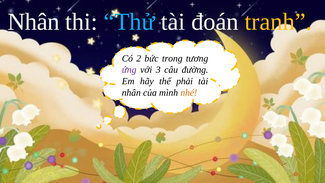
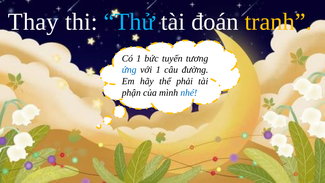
Nhân: Nhân -> Thay (33, 22)
Có 2: 2 -> 1 (139, 58)
trong: trong -> tuyến (172, 58)
ứng colour: purple -> blue (129, 70)
với 3: 3 -> 1 (158, 70)
nhân: nhân -> phận (131, 93)
nhé colour: orange -> blue (189, 93)
